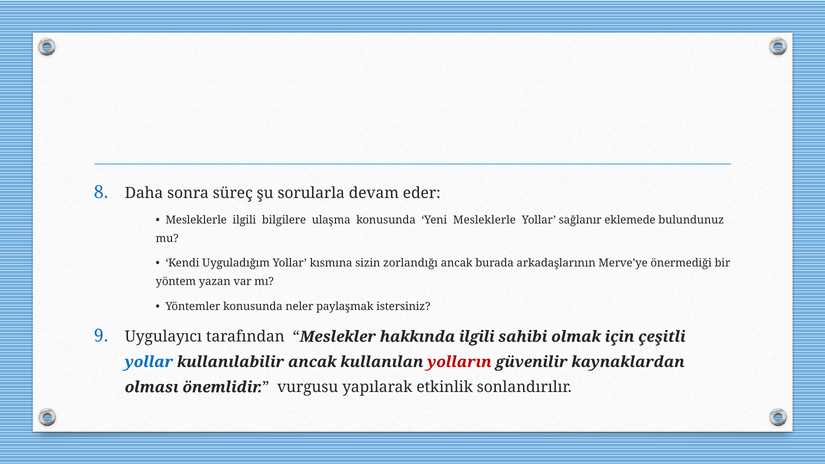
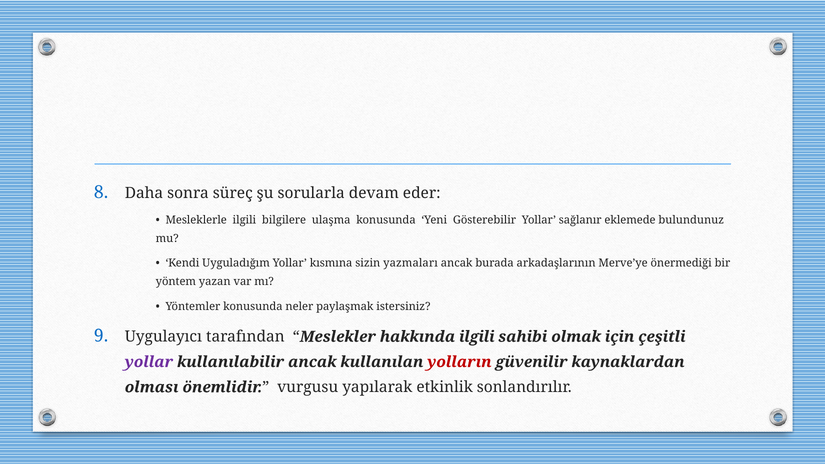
Yeni Mesleklerle: Mesleklerle -> Gösterebilir (485, 220)
zorlandığı: zorlandığı -> yazmaları (411, 263)
yollar colour: blue -> purple (149, 362)
